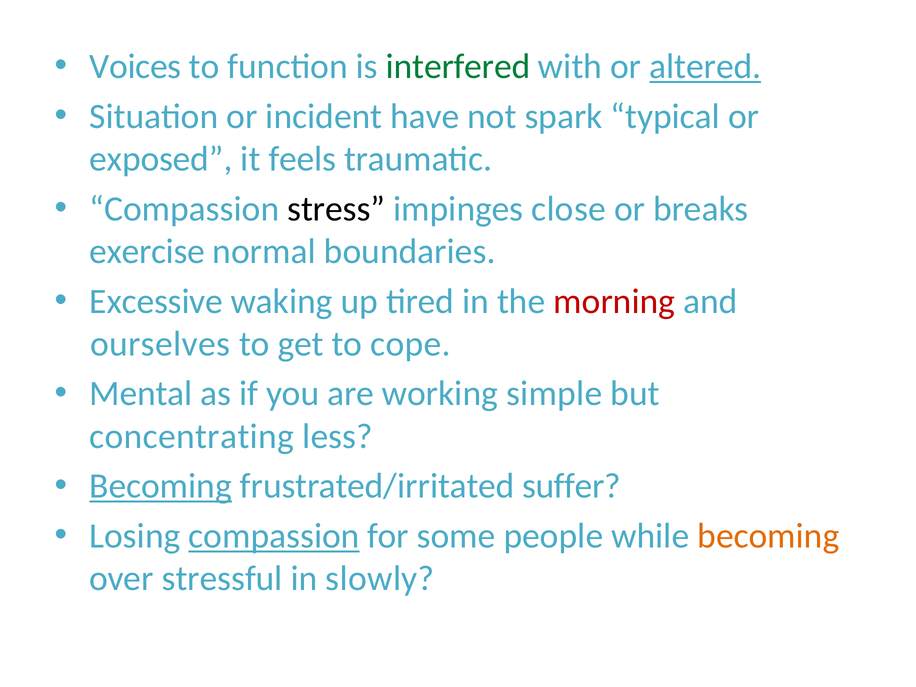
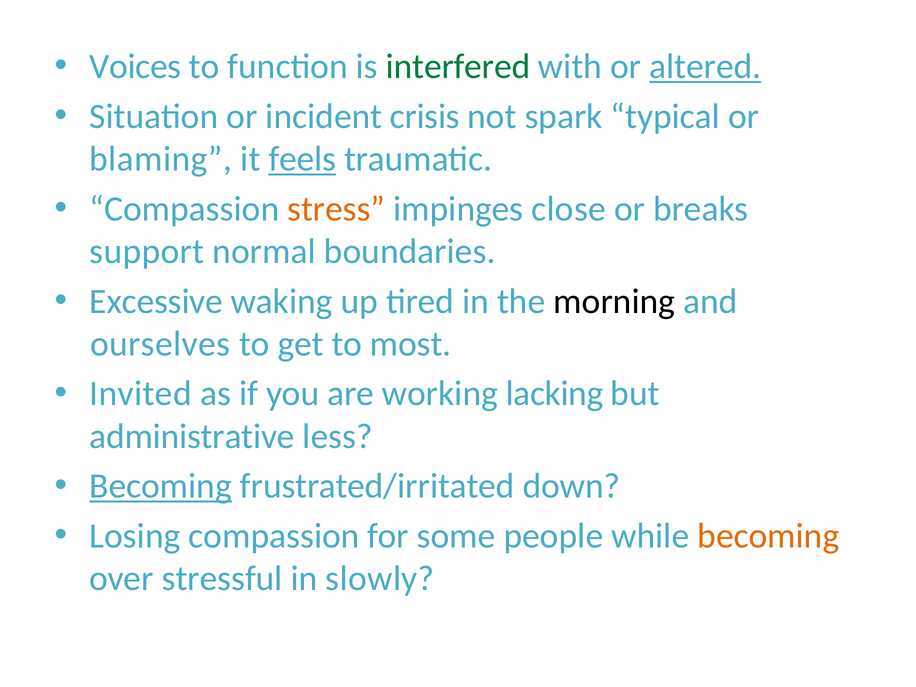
have: have -> crisis (425, 116)
exposed: exposed -> blaming (161, 159)
feels underline: none -> present (302, 159)
stress colour: black -> orange (336, 209)
exercise: exercise -> support (147, 251)
morning colour: red -> black (614, 301)
cope: cope -> most (411, 344)
Mental: Mental -> Invited (141, 394)
simple: simple -> lacking (554, 394)
concentrating: concentrating -> administrative (192, 436)
suffer: suffer -> down (571, 486)
compassion underline: present -> none (274, 536)
